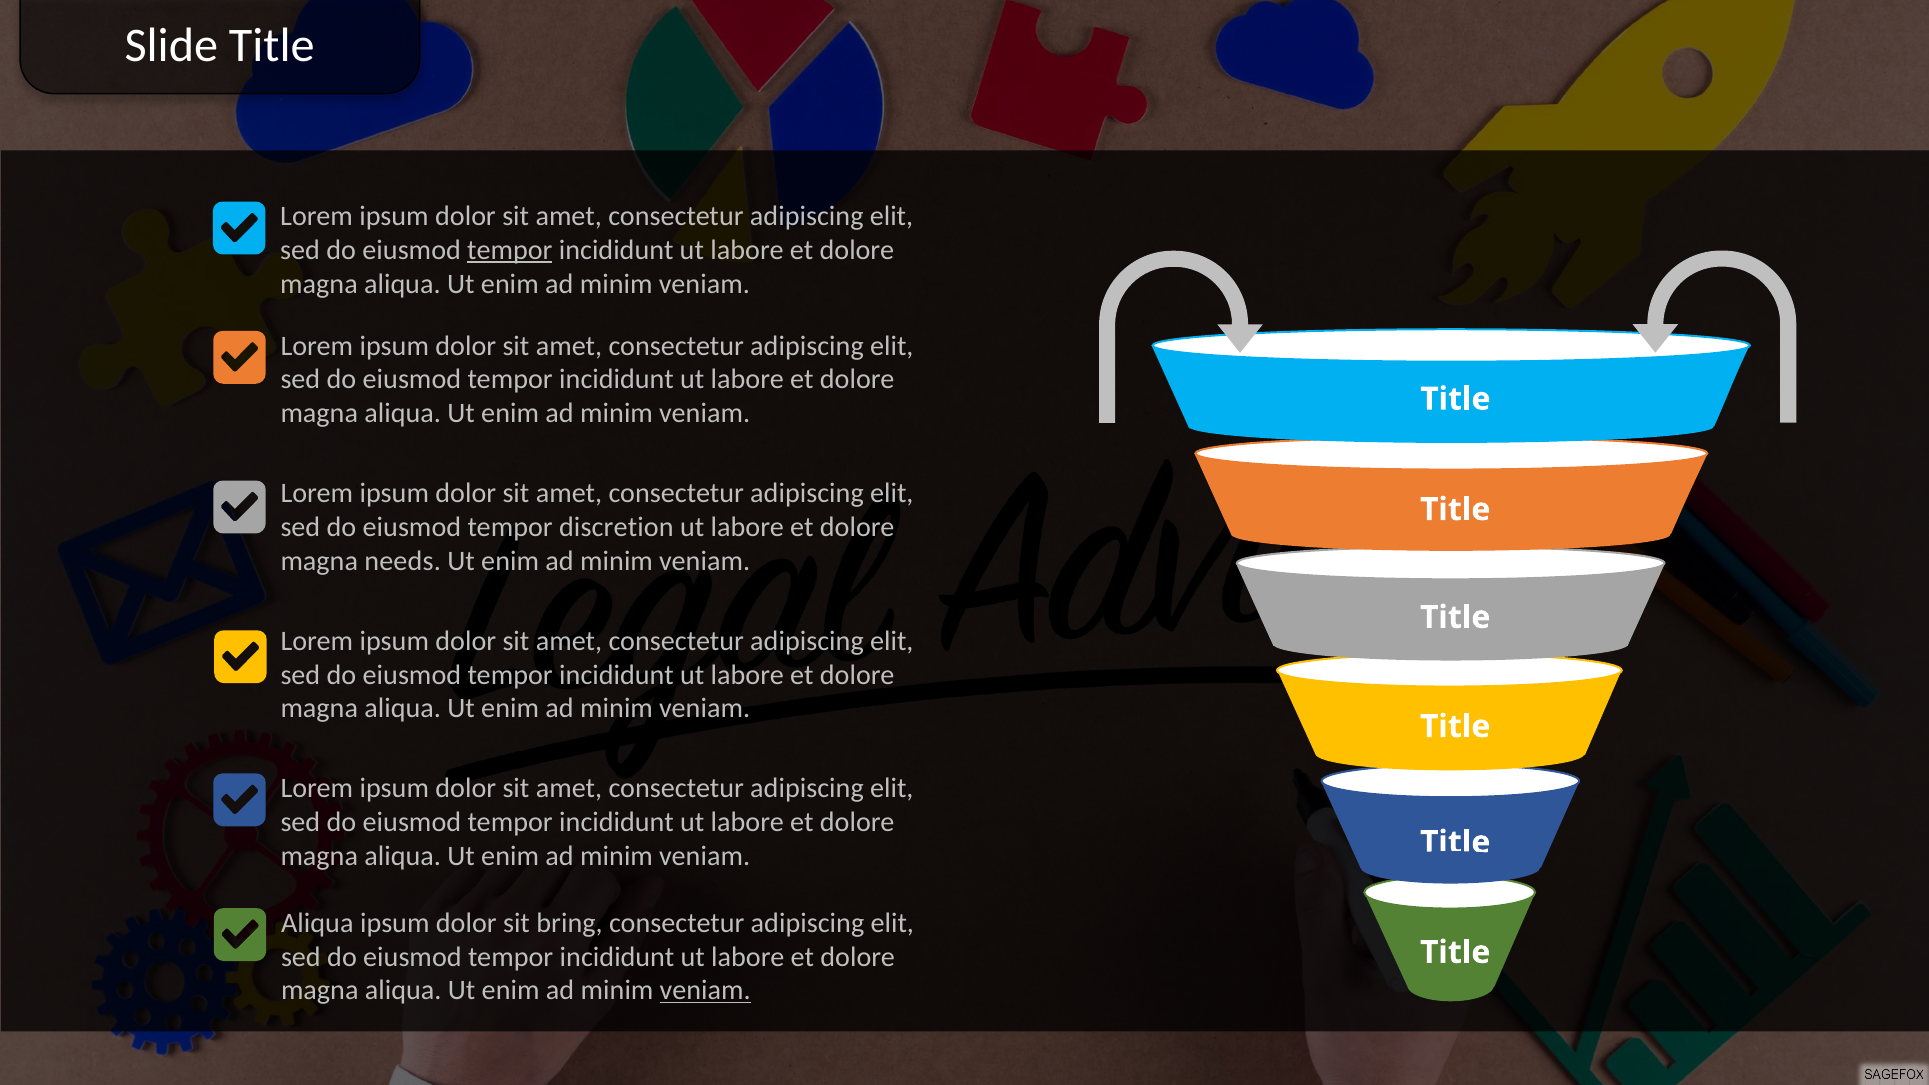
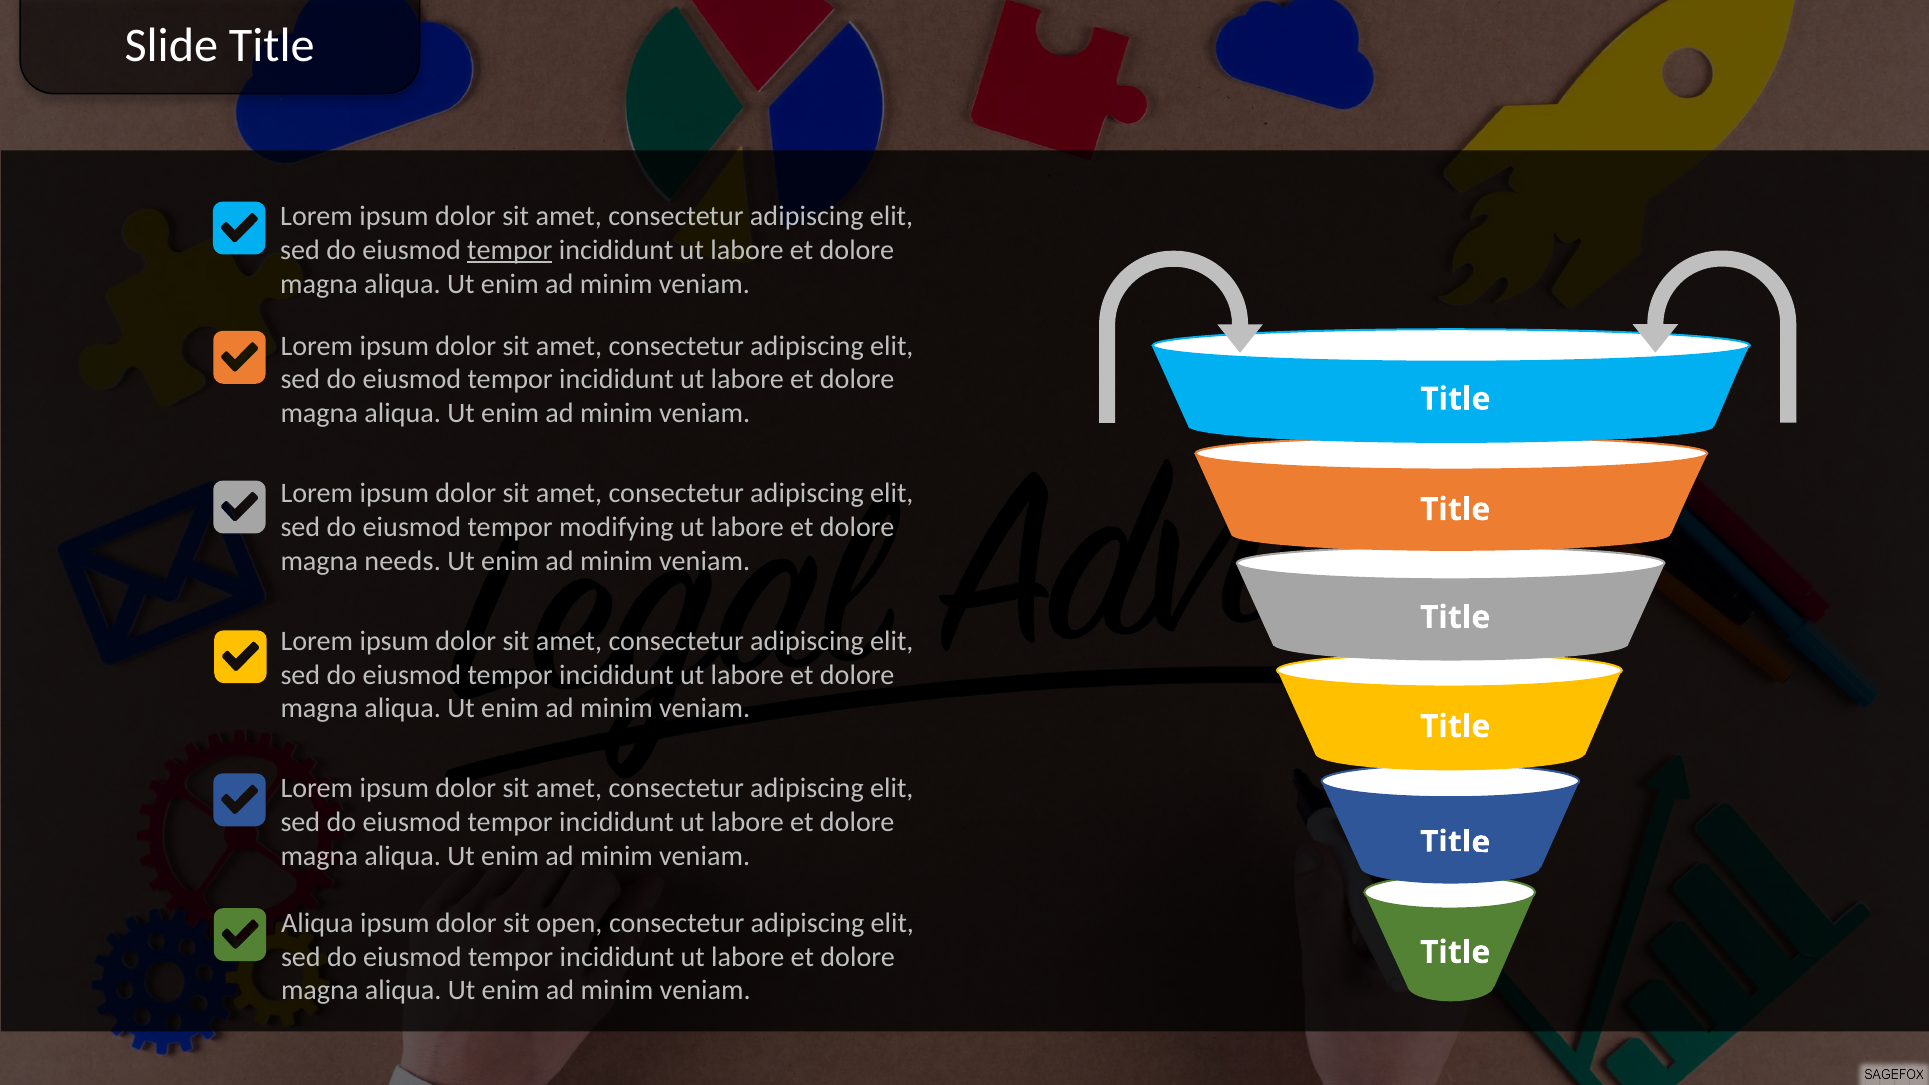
discretion: discretion -> modifying (616, 527)
bring: bring -> open (569, 923)
veniam underline: present -> none (705, 991)
